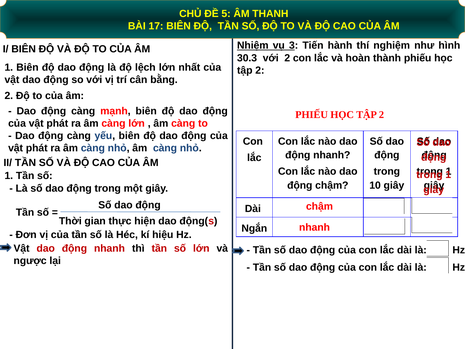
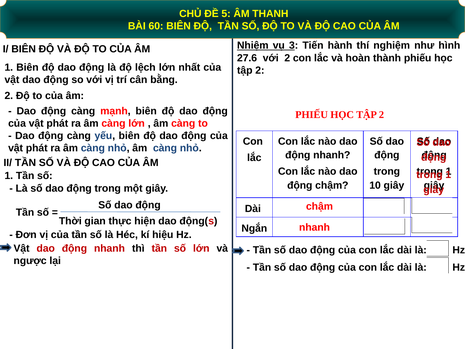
17: 17 -> 60 (156, 26)
30.3: 30.3 -> 27.6 (247, 58)
